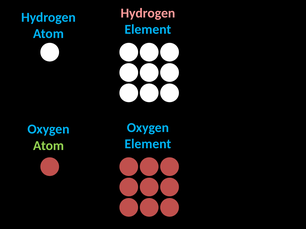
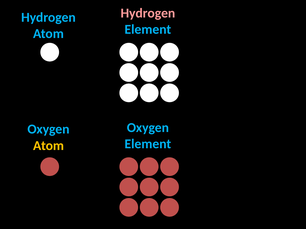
Atom colour: light green -> yellow (48, 146)
